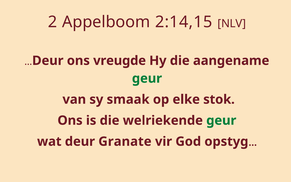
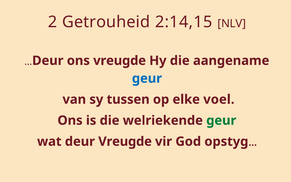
Appelboom: Appelboom -> Getrouheid (106, 22)
geur colour: green -> blue (147, 78)
smaak: smaak -> tussen (128, 99)
stok: stok -> voel (219, 99)
deur Granate: Granate -> Vreugde (125, 141)
